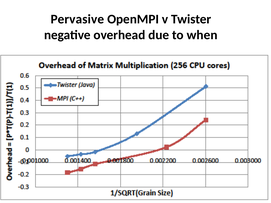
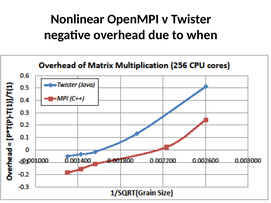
Pervasive: Pervasive -> Nonlinear (77, 19)
